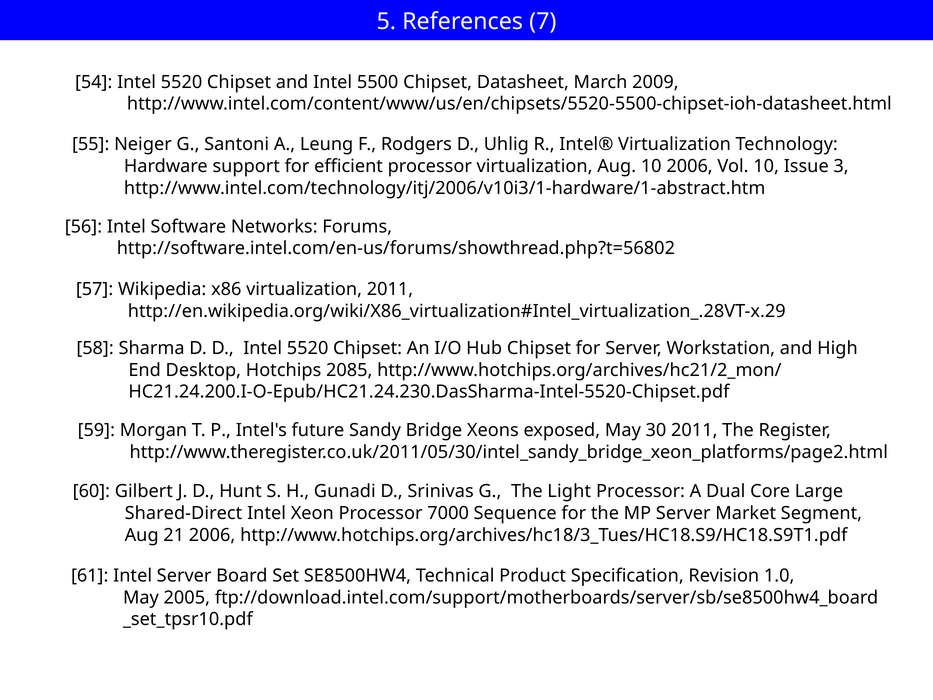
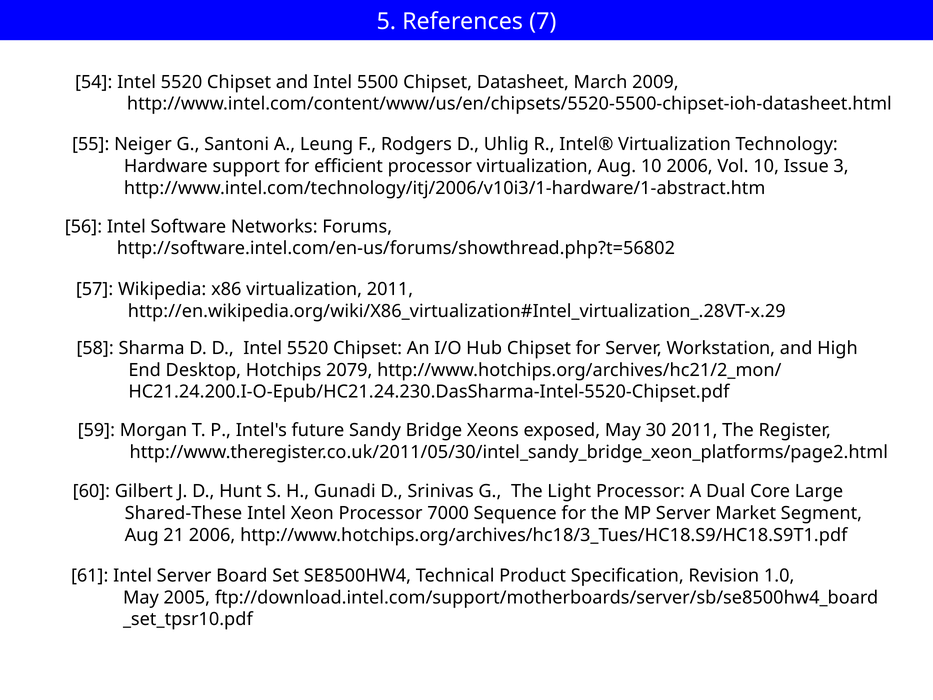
2085: 2085 -> 2079 (349, 370)
Shared-Direct: Shared-Direct -> Shared-These (183, 513)
